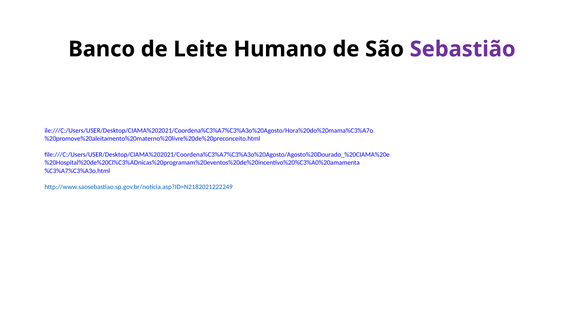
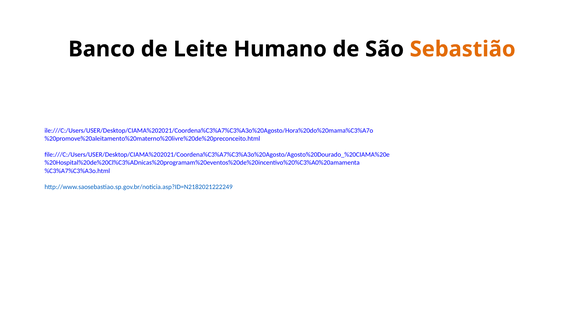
Sebastião colour: purple -> orange (463, 49)
